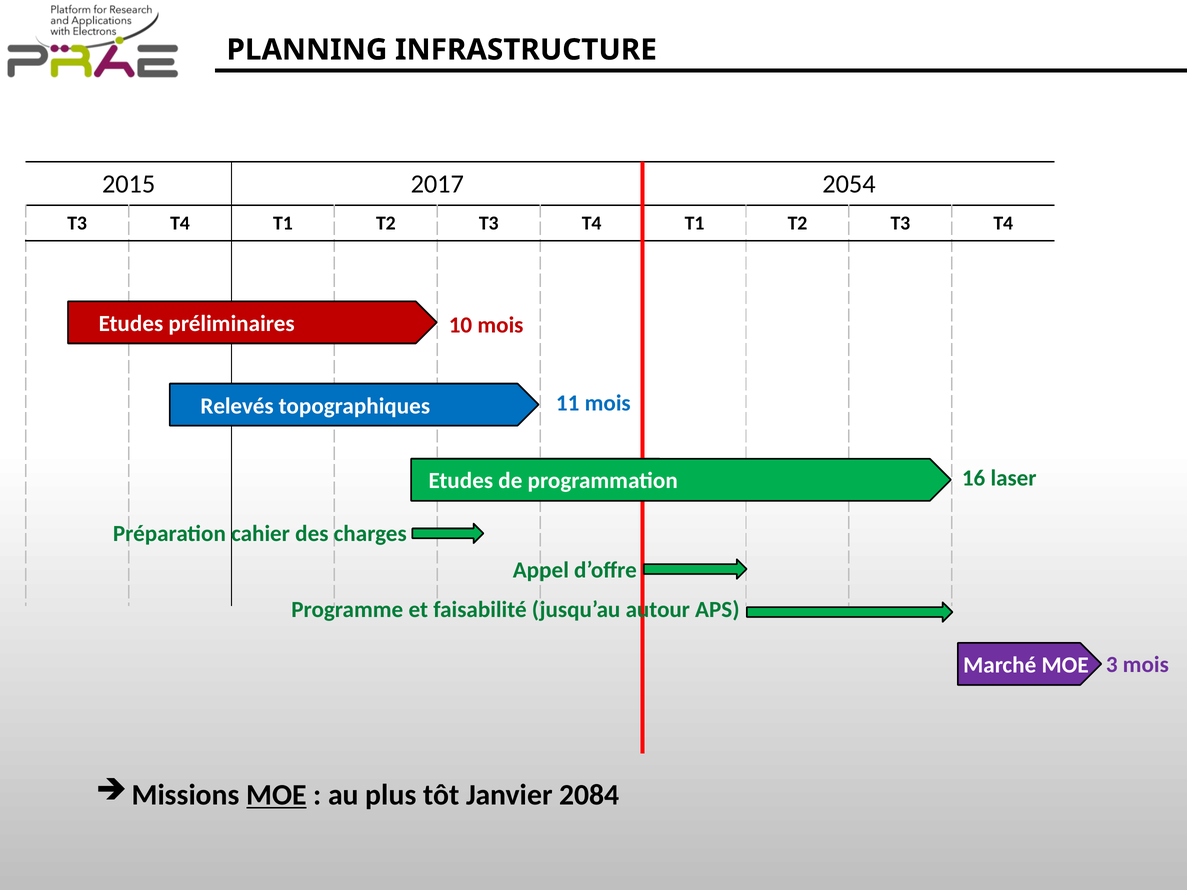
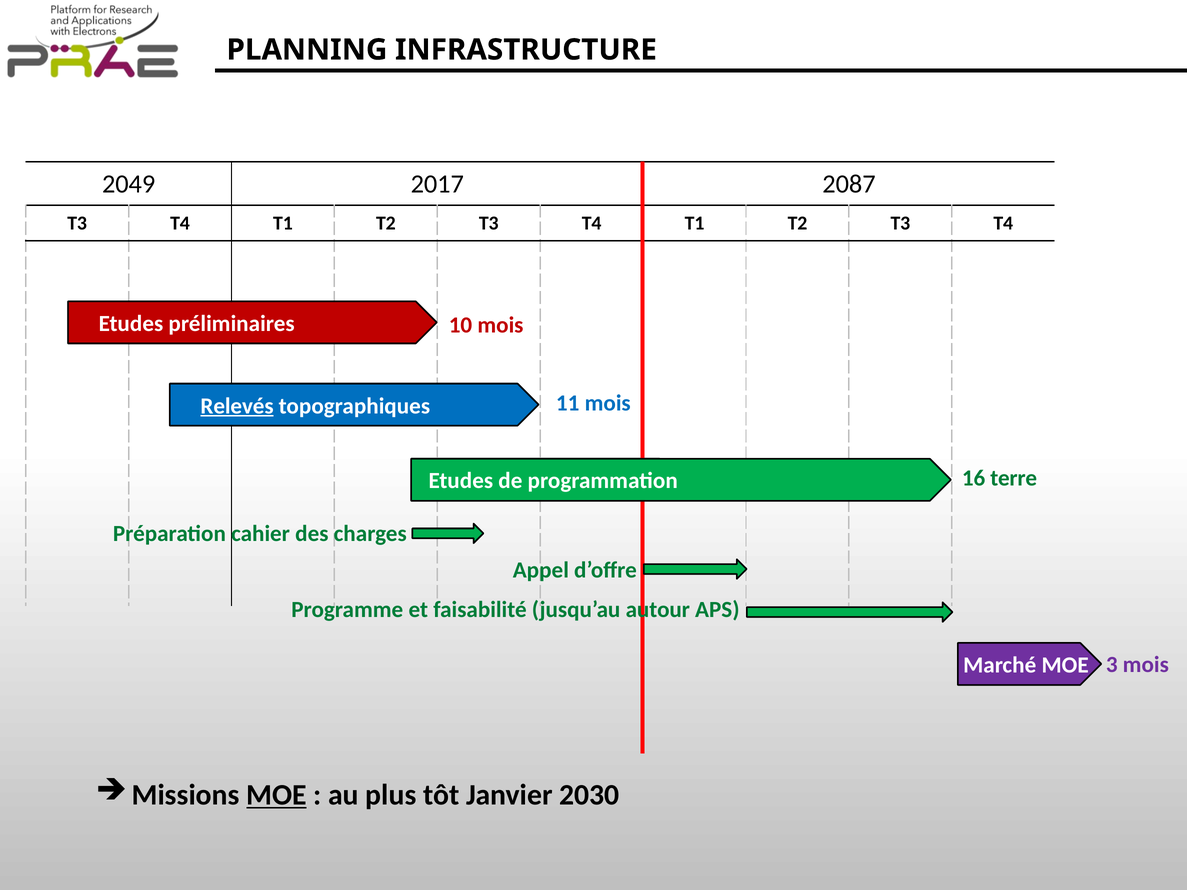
2015: 2015 -> 2049 (129, 184)
2054: 2054 -> 2087 (849, 184)
Relevés underline: none -> present (237, 406)
laser: laser -> terre (1014, 478)
2084: 2084 -> 2030 (589, 795)
